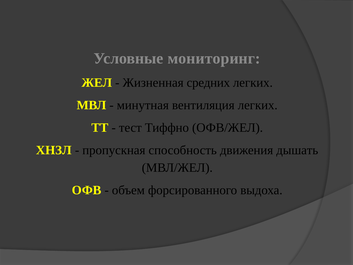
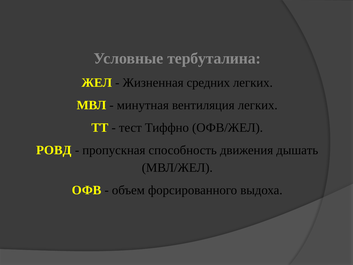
мониторинг: мониторинг -> тербуталина (214, 58)
ХНЗЛ: ХНЗЛ -> РОВД (54, 150)
